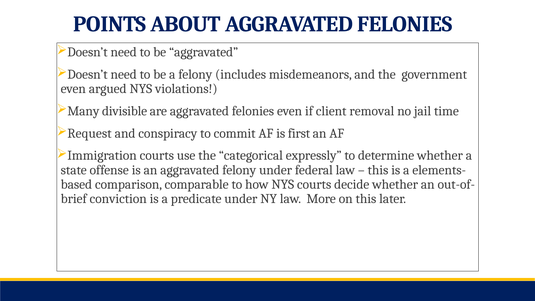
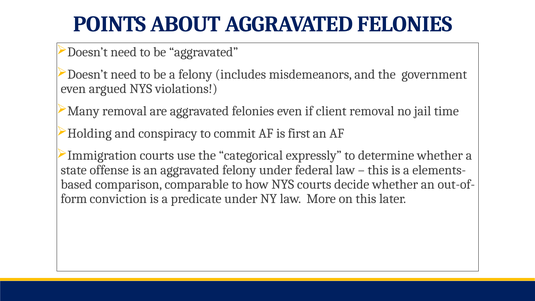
Many divisible: divisible -> removal (125, 111)
Request: Request -> Holding (90, 133)
brief: brief -> form (74, 199)
